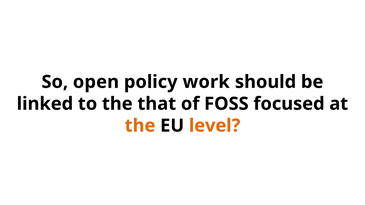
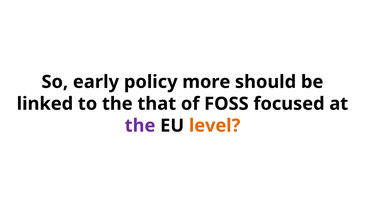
open: open -> early (96, 82)
work: work -> more (206, 82)
the colour: orange -> purple (140, 126)
